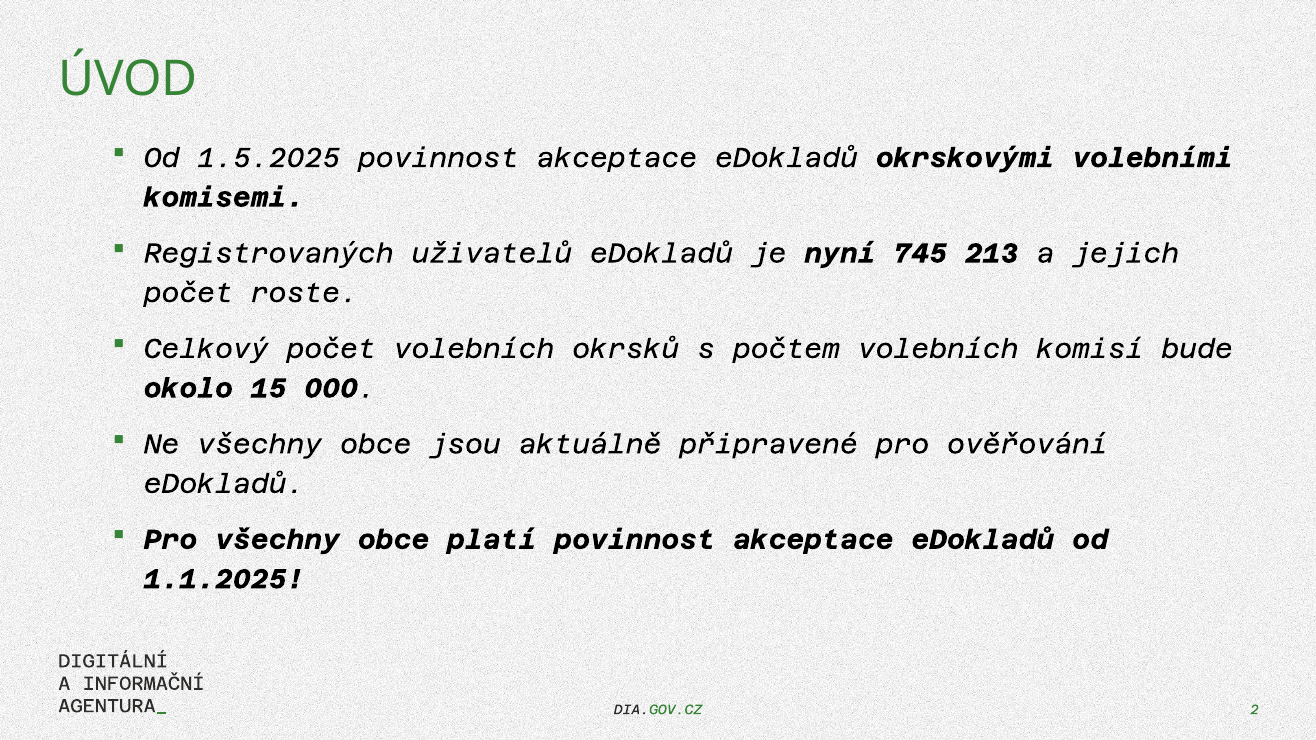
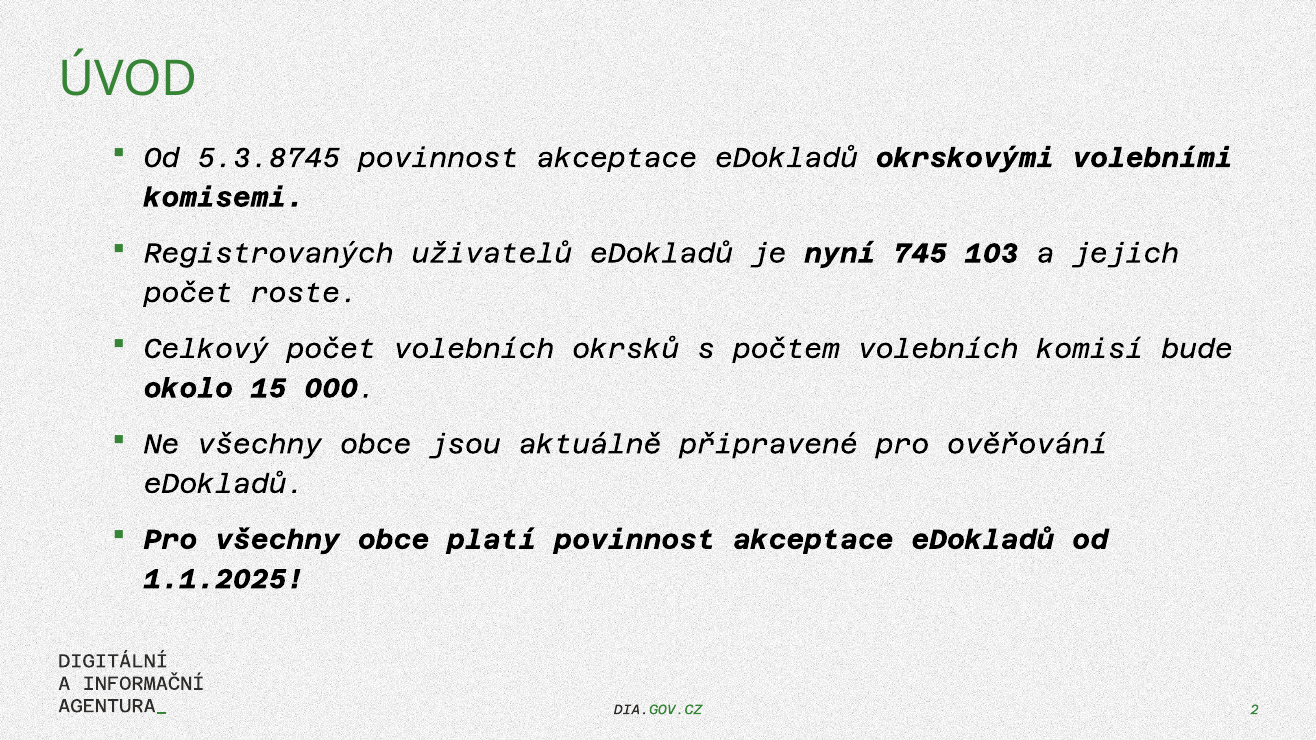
1.5.2025: 1.5.2025 -> 5.3.8745 (269, 158)
213: 213 -> 103 (992, 254)
